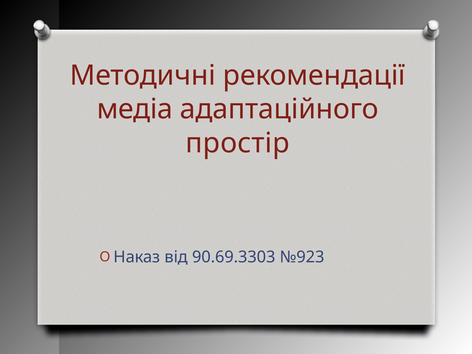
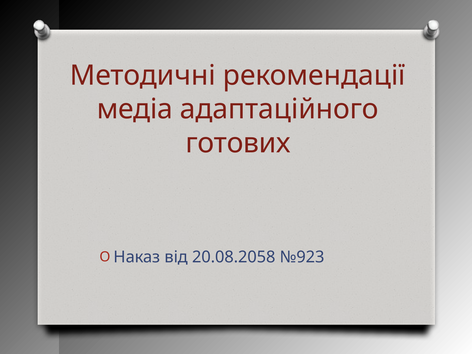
простір: простір -> готових (238, 143)
90.69.3303: 90.69.3303 -> 20.08.2058 (234, 257)
